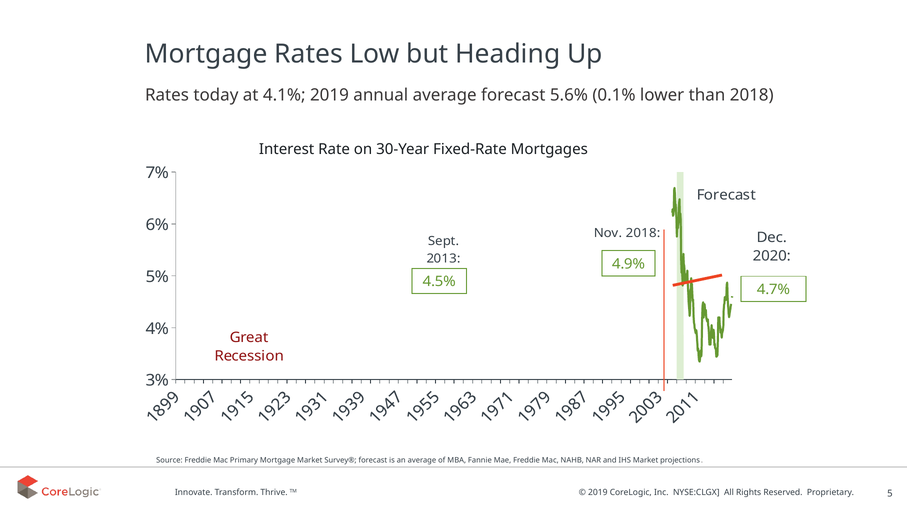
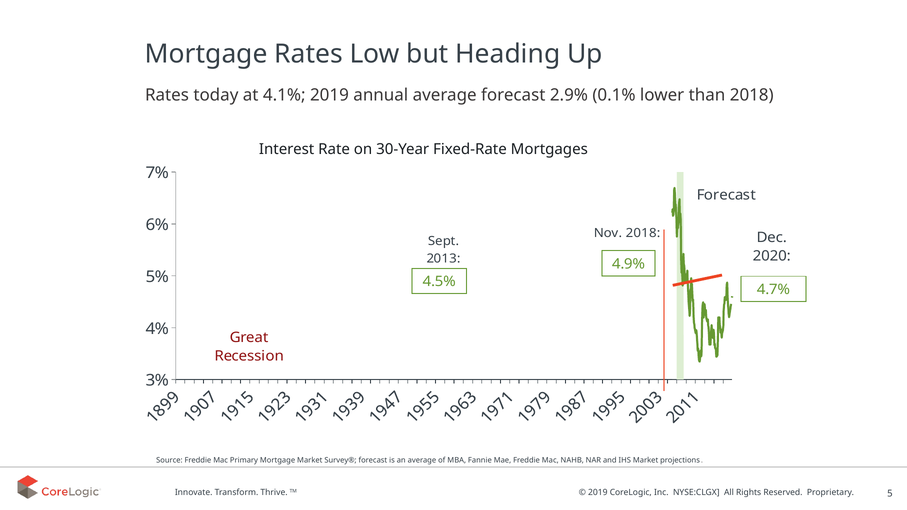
5.6%: 5.6% -> 2.9% (569, 95)
